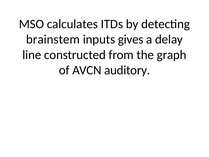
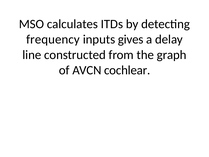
brainstem: brainstem -> frequency (53, 39)
auditory: auditory -> cochlear (127, 70)
